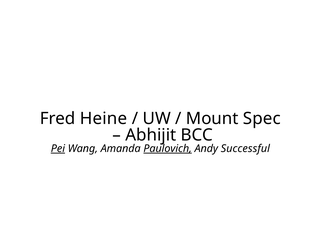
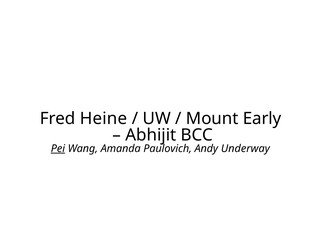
Spec: Spec -> Early (262, 118)
Paulovich underline: present -> none (168, 148)
Successful: Successful -> Underway (245, 148)
